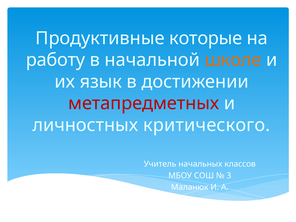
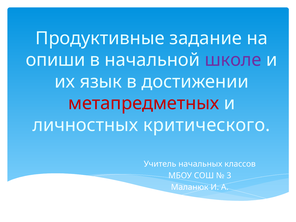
которые: которые -> задание (206, 38)
работу: работу -> опиши (55, 60)
школе colour: orange -> purple (233, 60)
